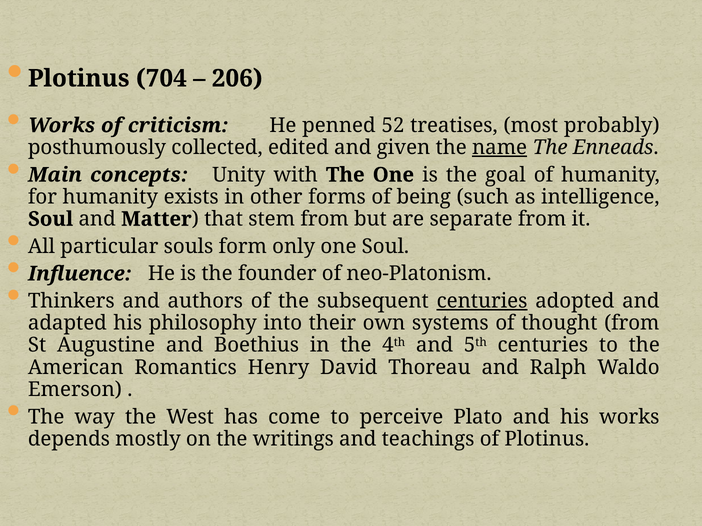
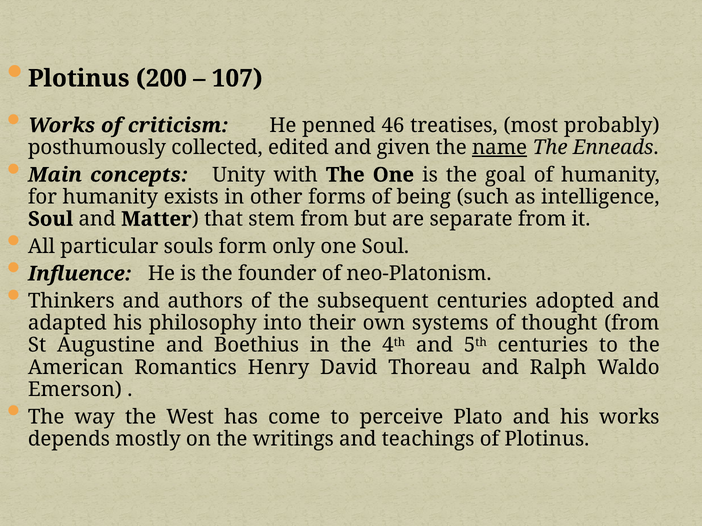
704: 704 -> 200 (161, 78)
206: 206 -> 107 (237, 78)
52: 52 -> 46 (393, 126)
centuries underline: present -> none (482, 301)
